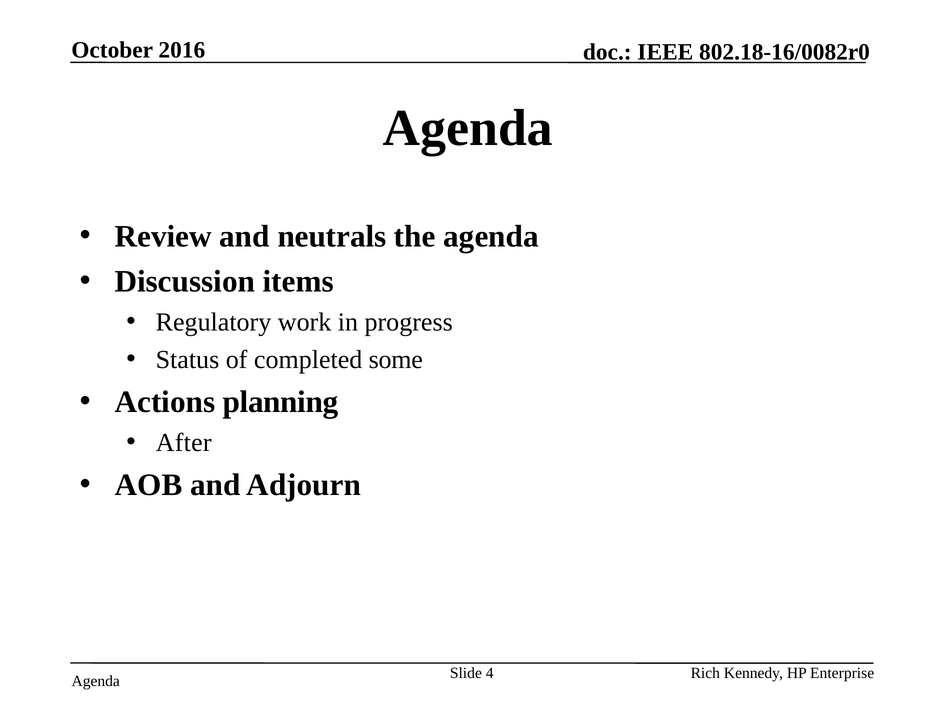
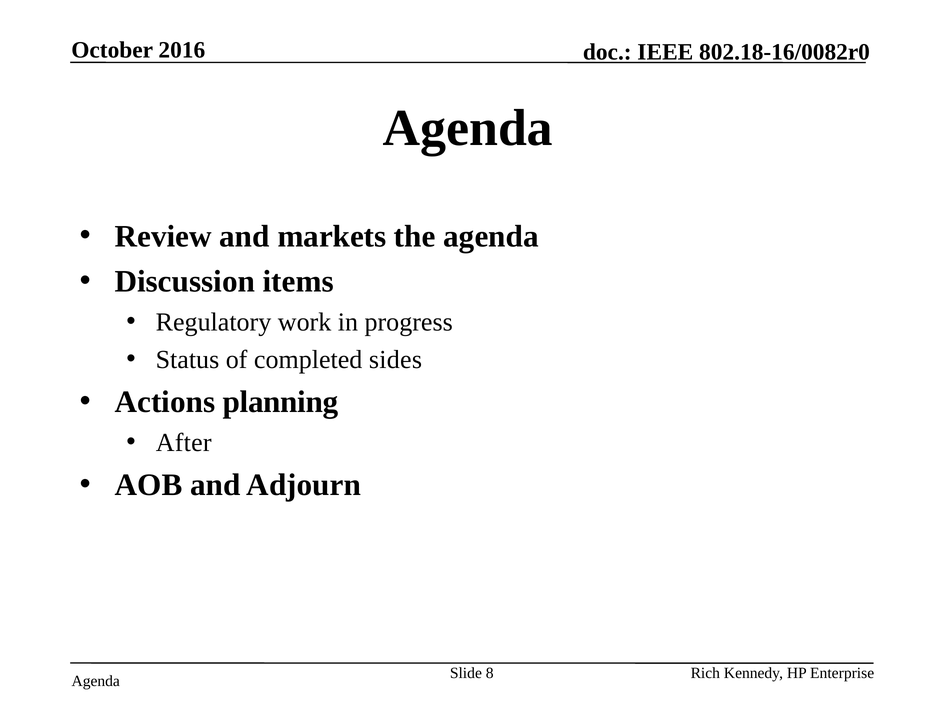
neutrals: neutrals -> markets (332, 236)
some: some -> sides (395, 360)
4: 4 -> 8 (490, 673)
